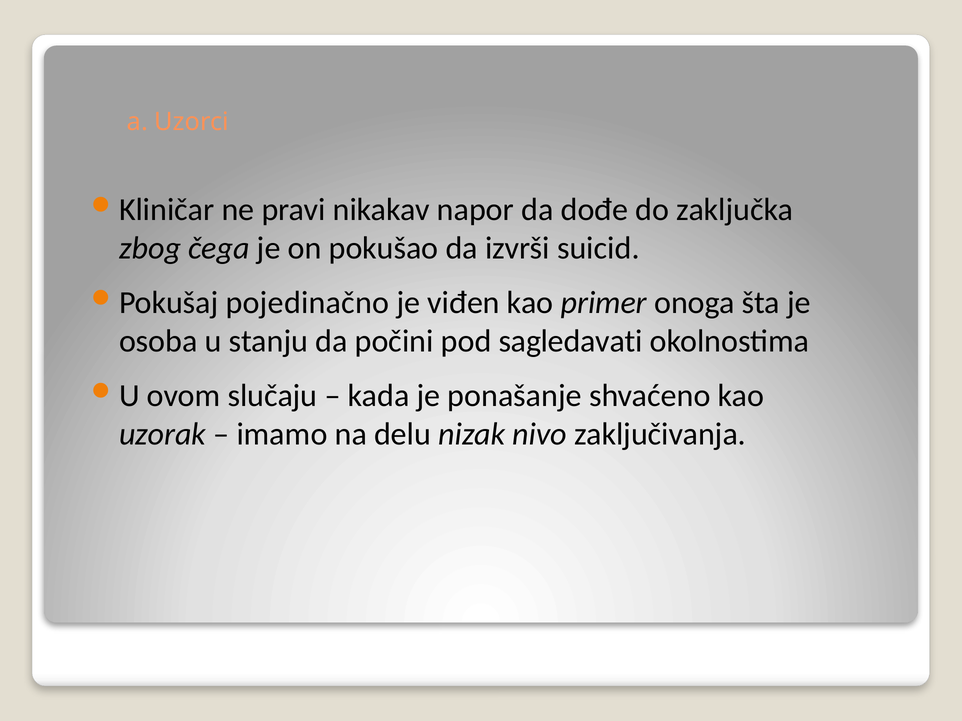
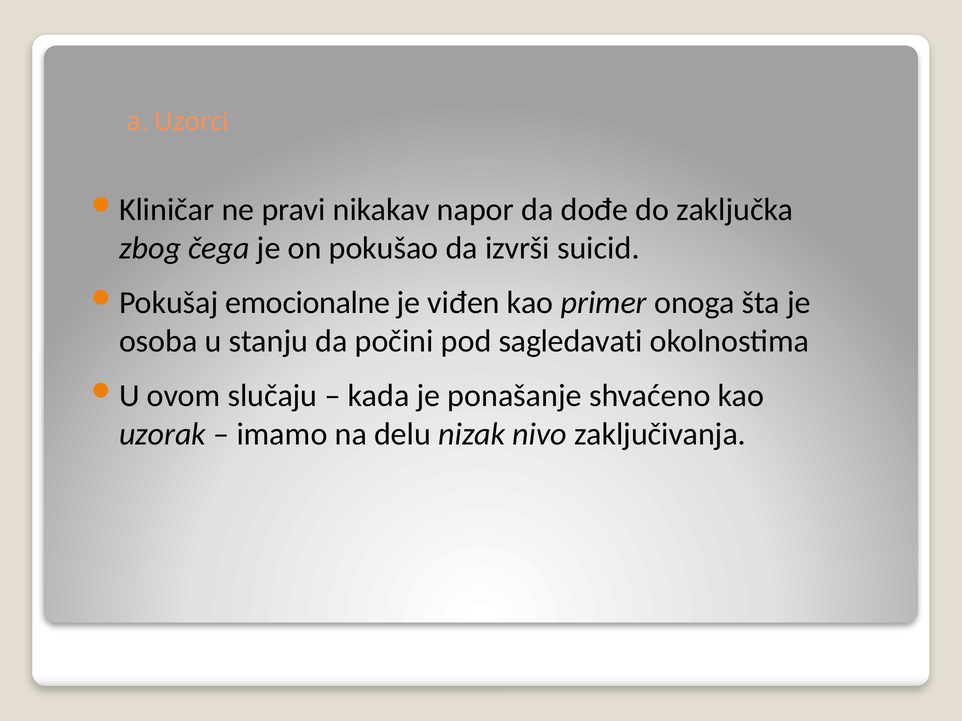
pojedinačno: pojedinačno -> emocionalne (308, 303)
